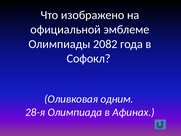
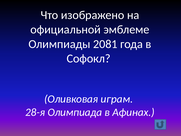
2082: 2082 -> 2081 (105, 44)
одним: одним -> играм (117, 99)
